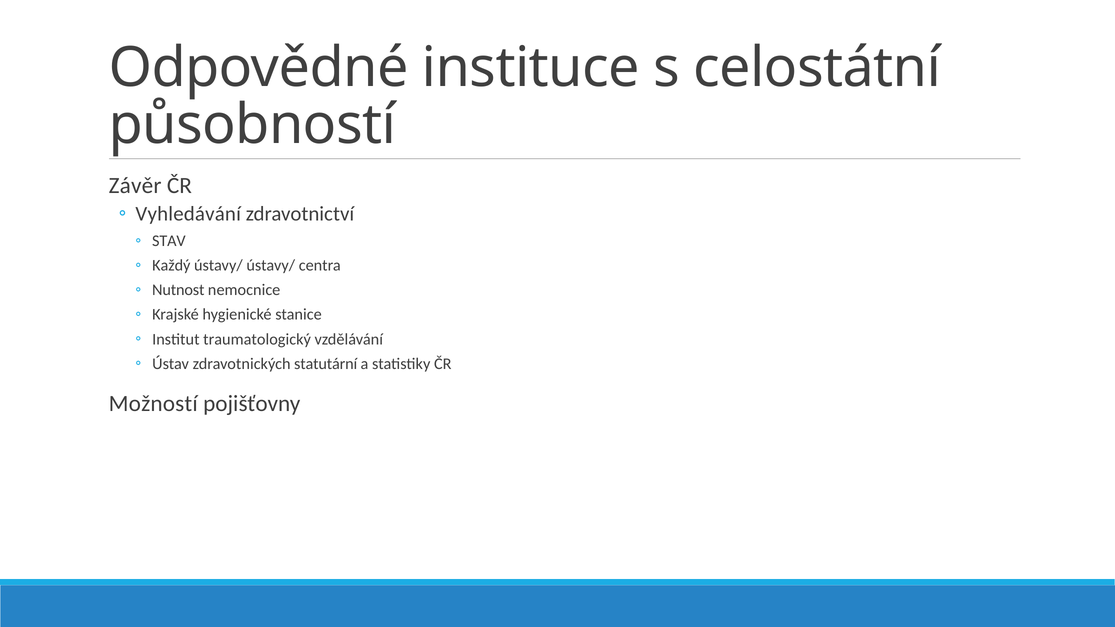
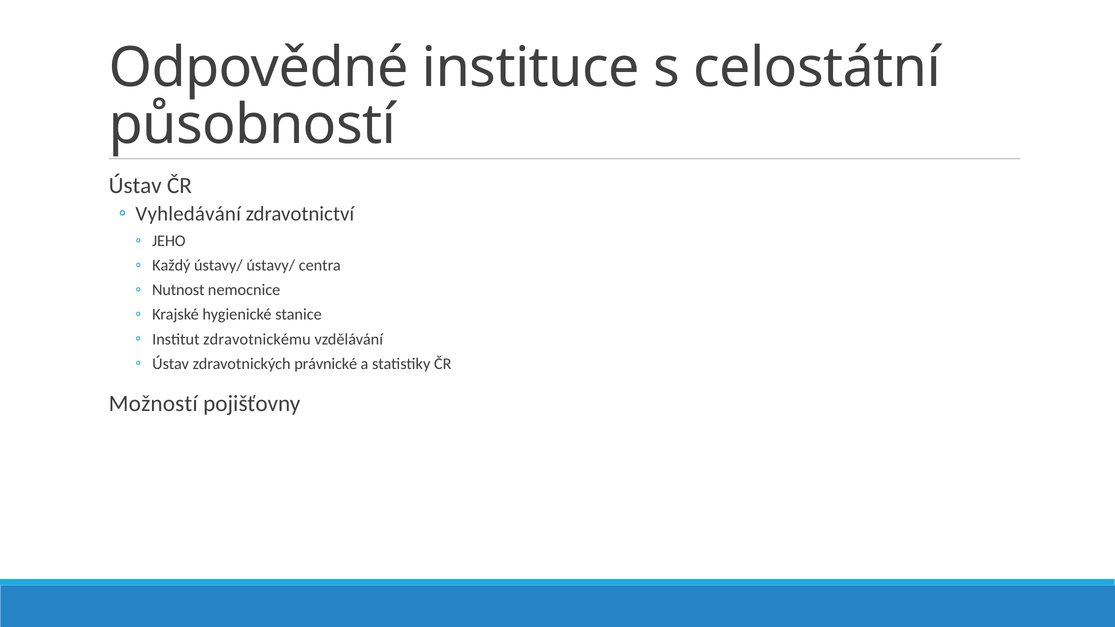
Závěr: Závěr -> Ústav (135, 185)
STAV: STAV -> JEHO (169, 241)
traumatologický: traumatologický -> zdravotnickému (257, 339)
statutární: statutární -> právnické (326, 364)
